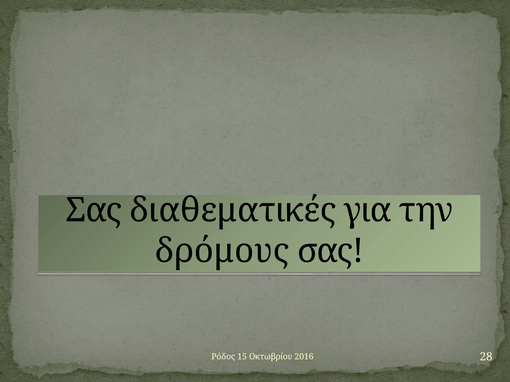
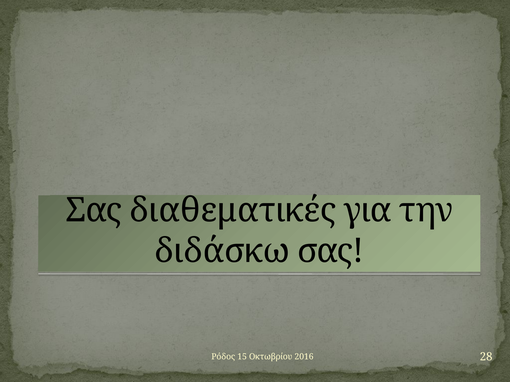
δρόμους: δρόμους -> διδάσκω (222, 251)
